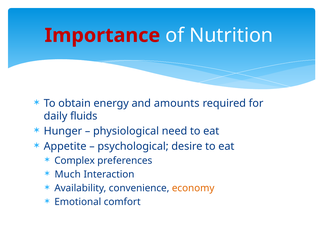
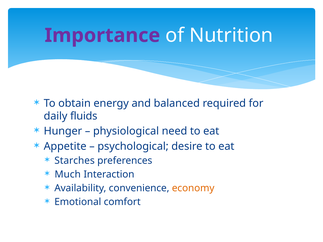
Importance colour: red -> purple (102, 35)
amounts: amounts -> balanced (177, 103)
Complex: Complex -> Starches (75, 161)
